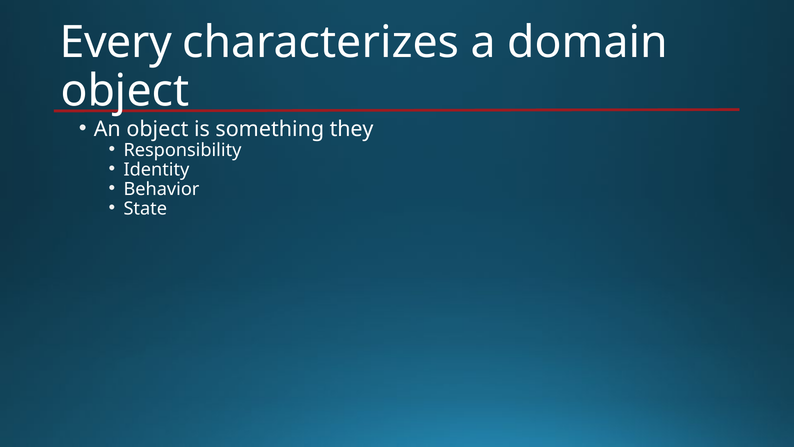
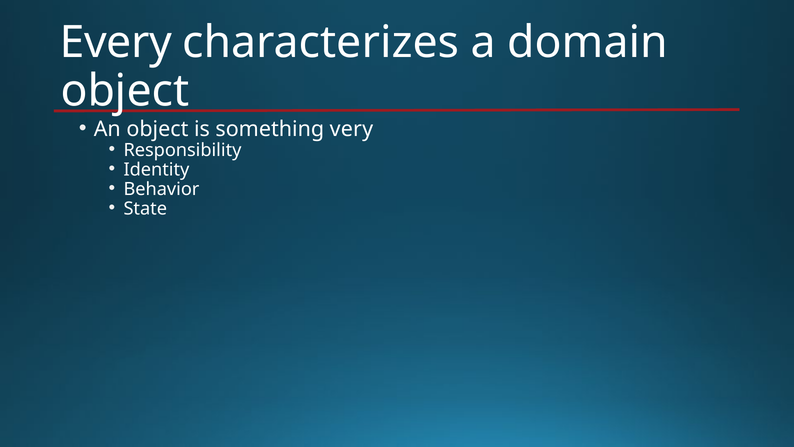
they: they -> very (351, 129)
